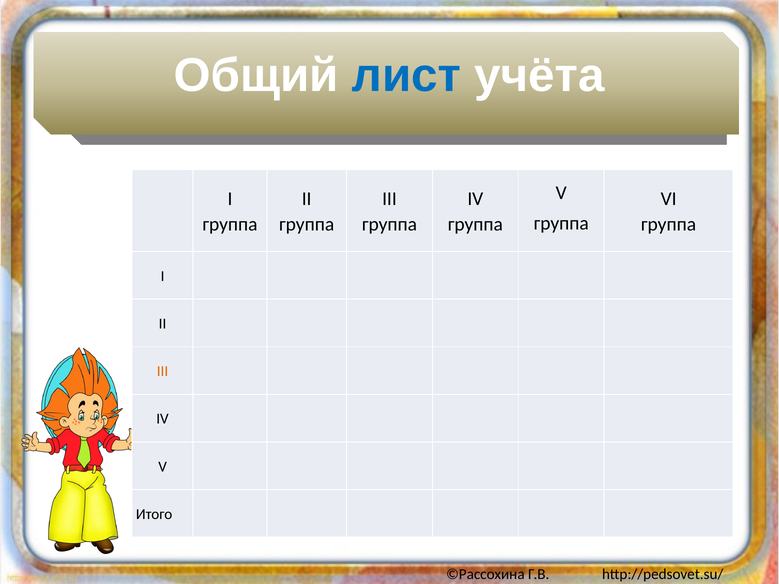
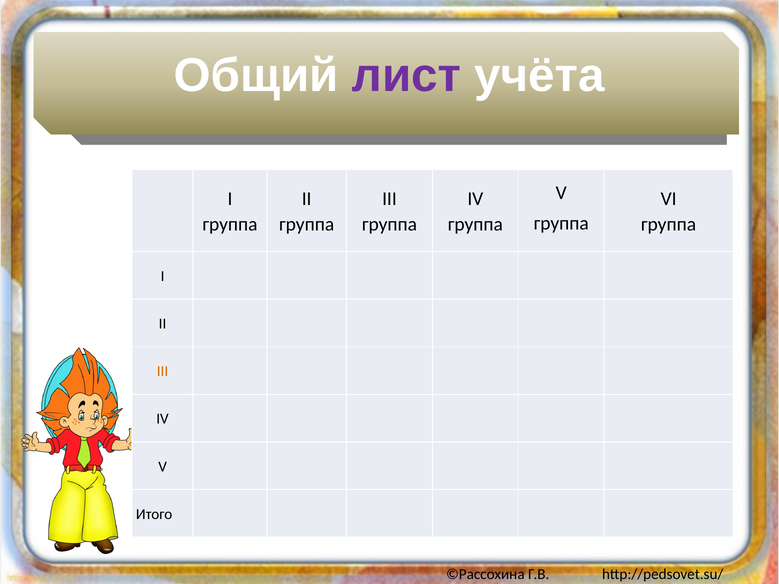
лист colour: blue -> purple (406, 75)
